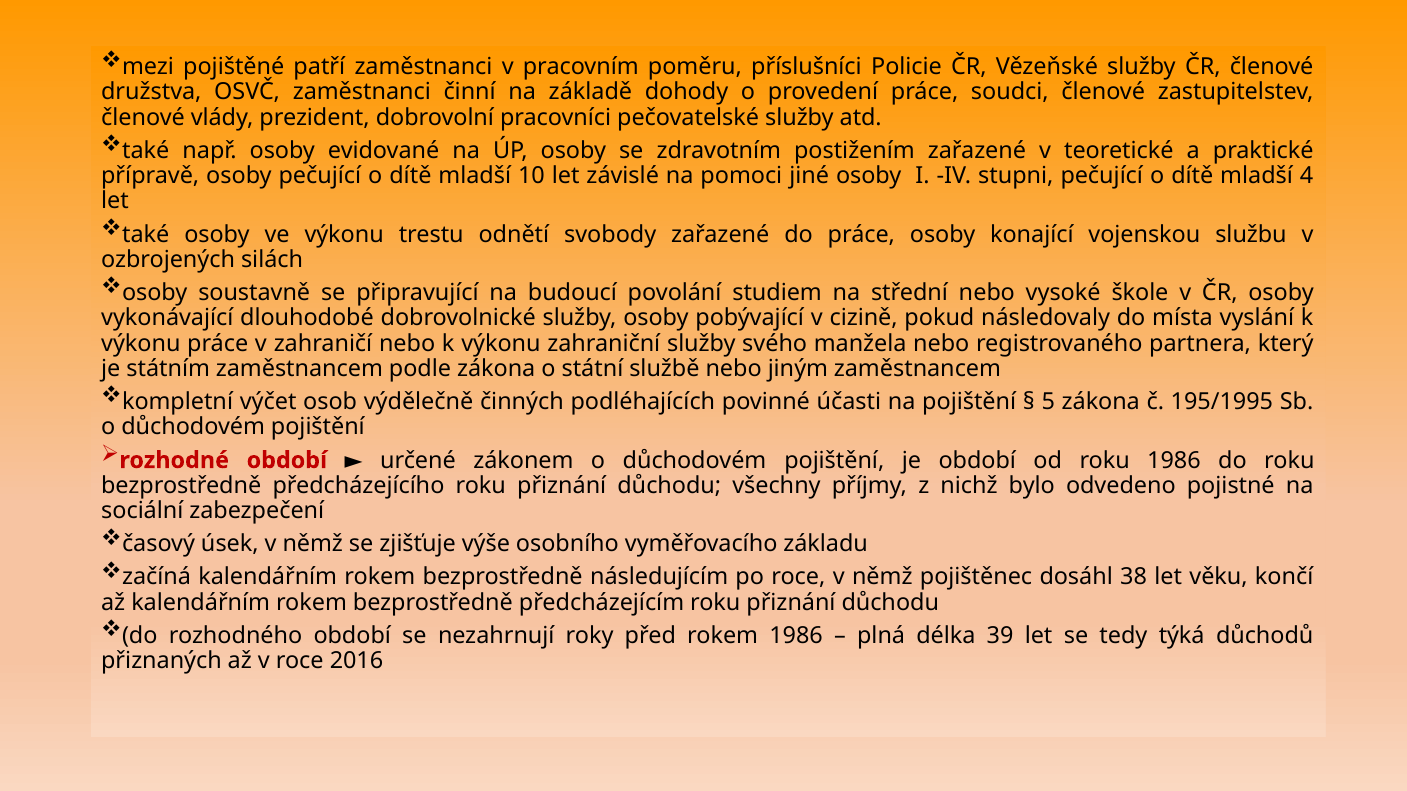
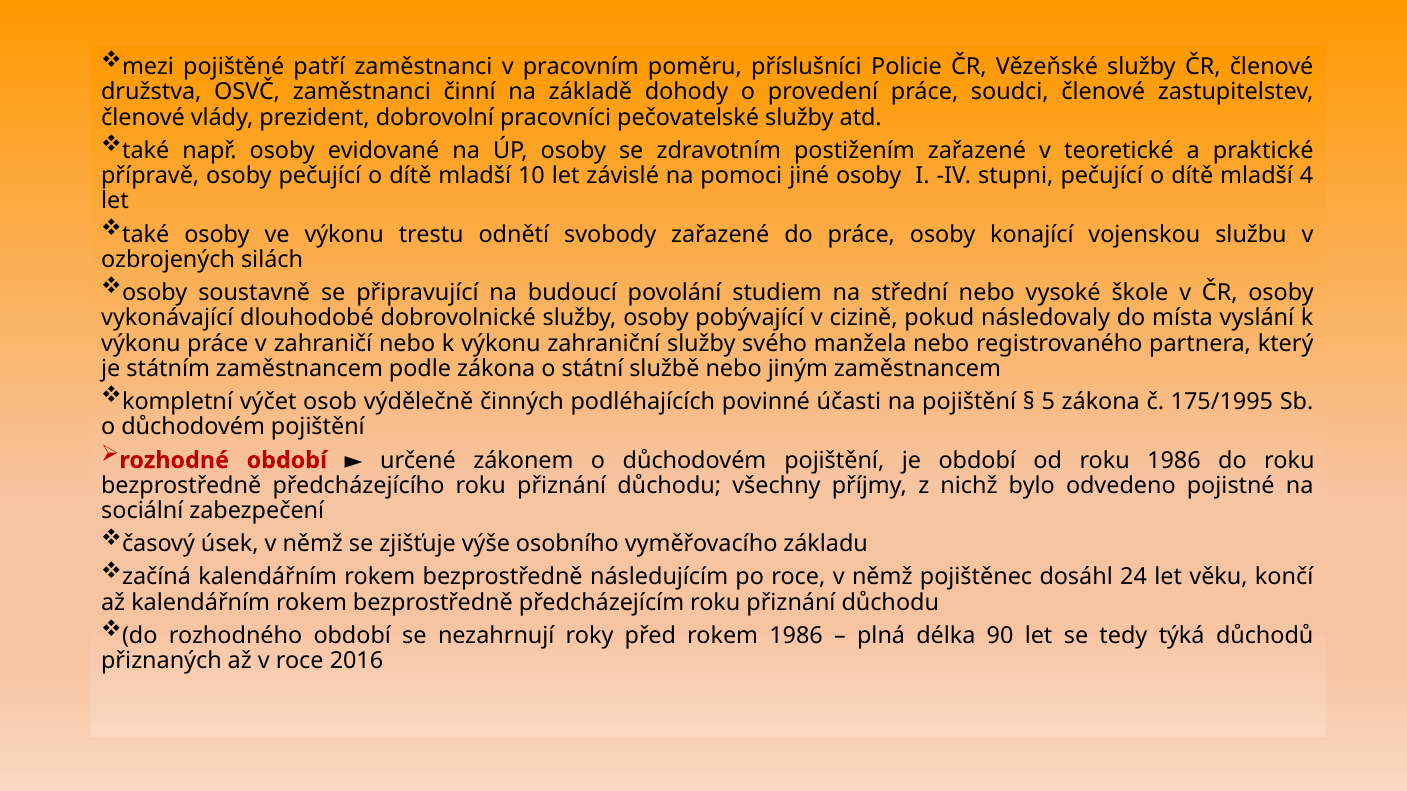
195/1995: 195/1995 -> 175/1995 (1222, 402)
38: 38 -> 24 (1134, 578)
39: 39 -> 90 (1000, 636)
